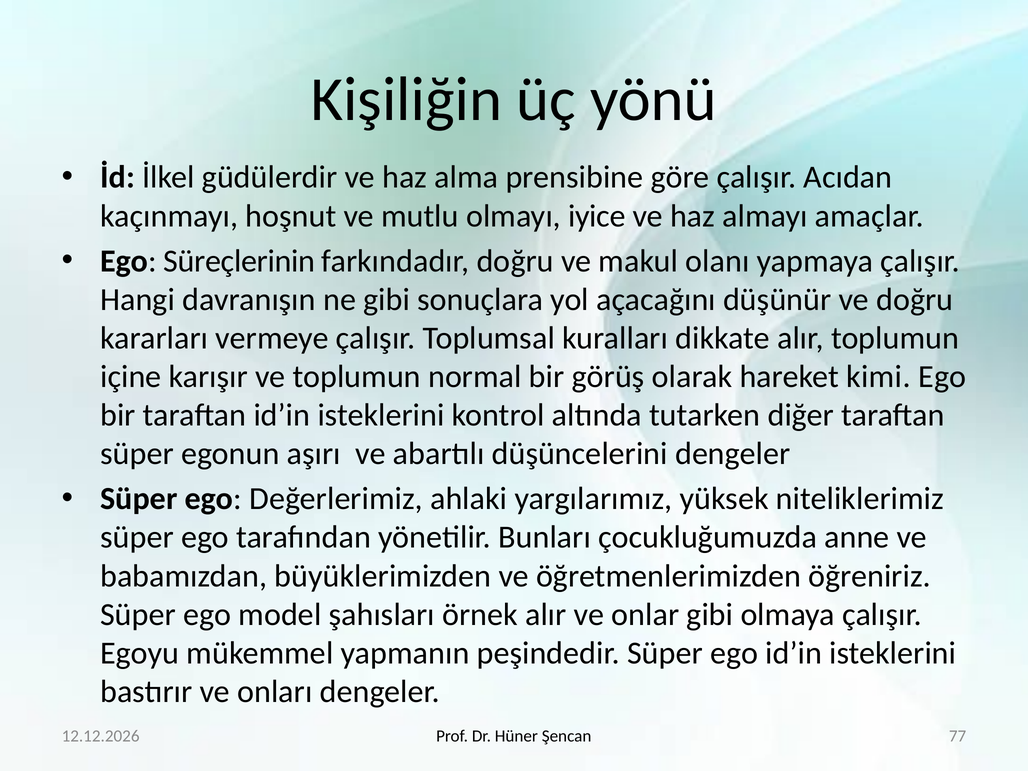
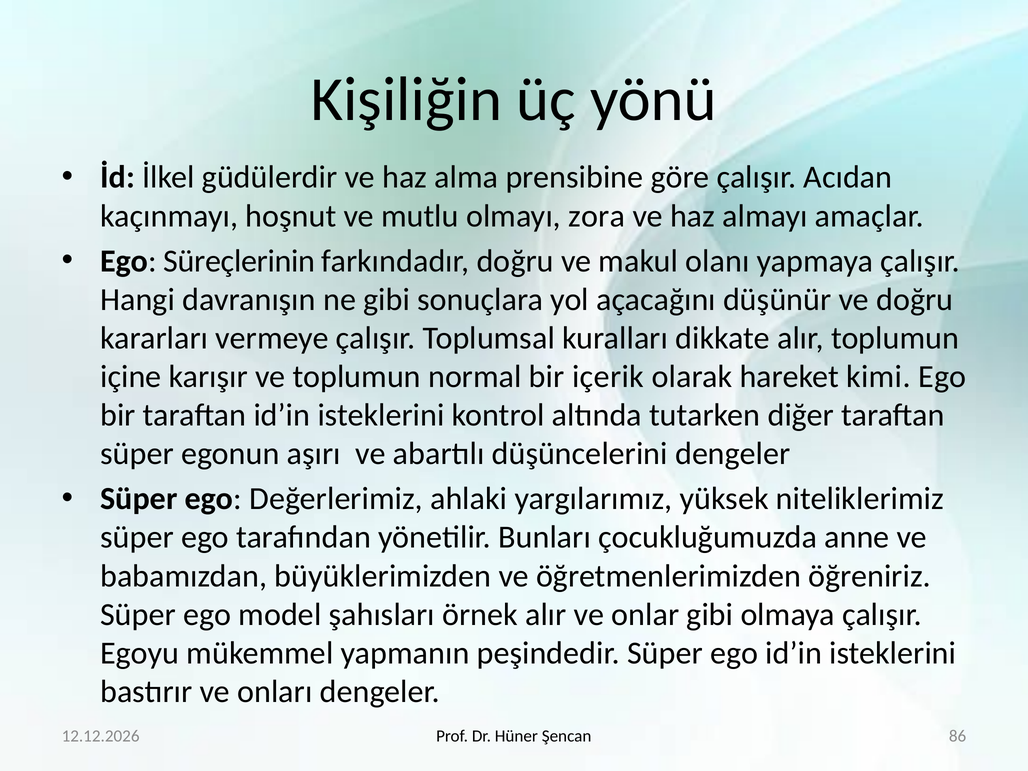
iyice: iyice -> zora (597, 216)
görüş: görüş -> içerik (608, 377)
77: 77 -> 86 (958, 736)
